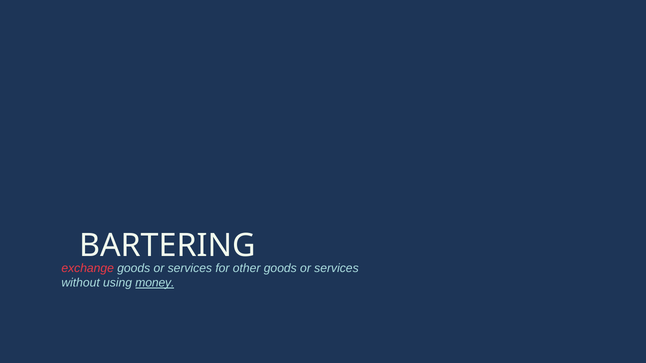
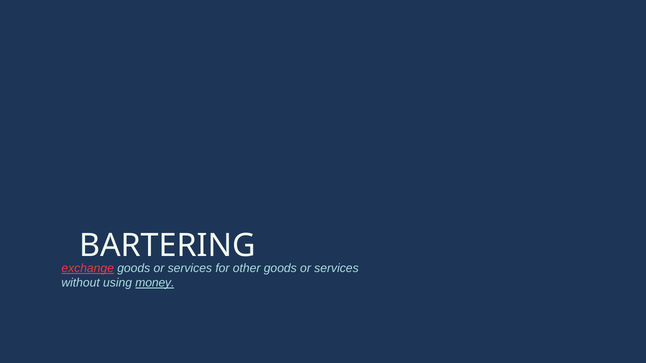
exchange underline: none -> present (88, 269)
